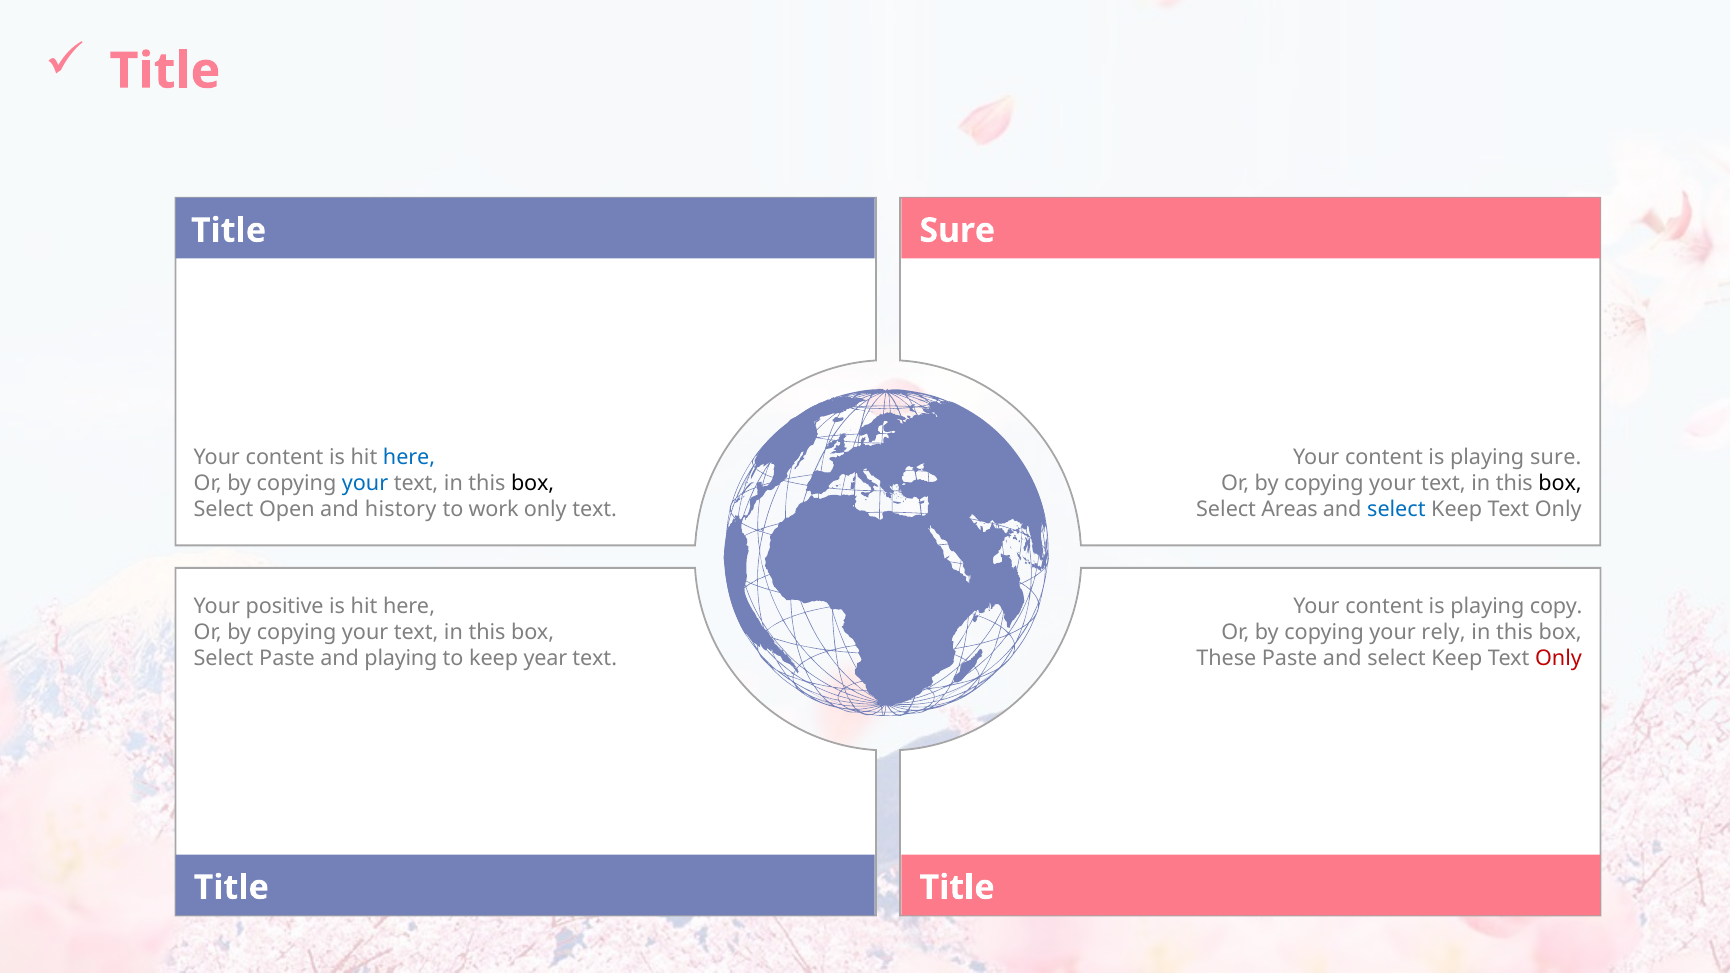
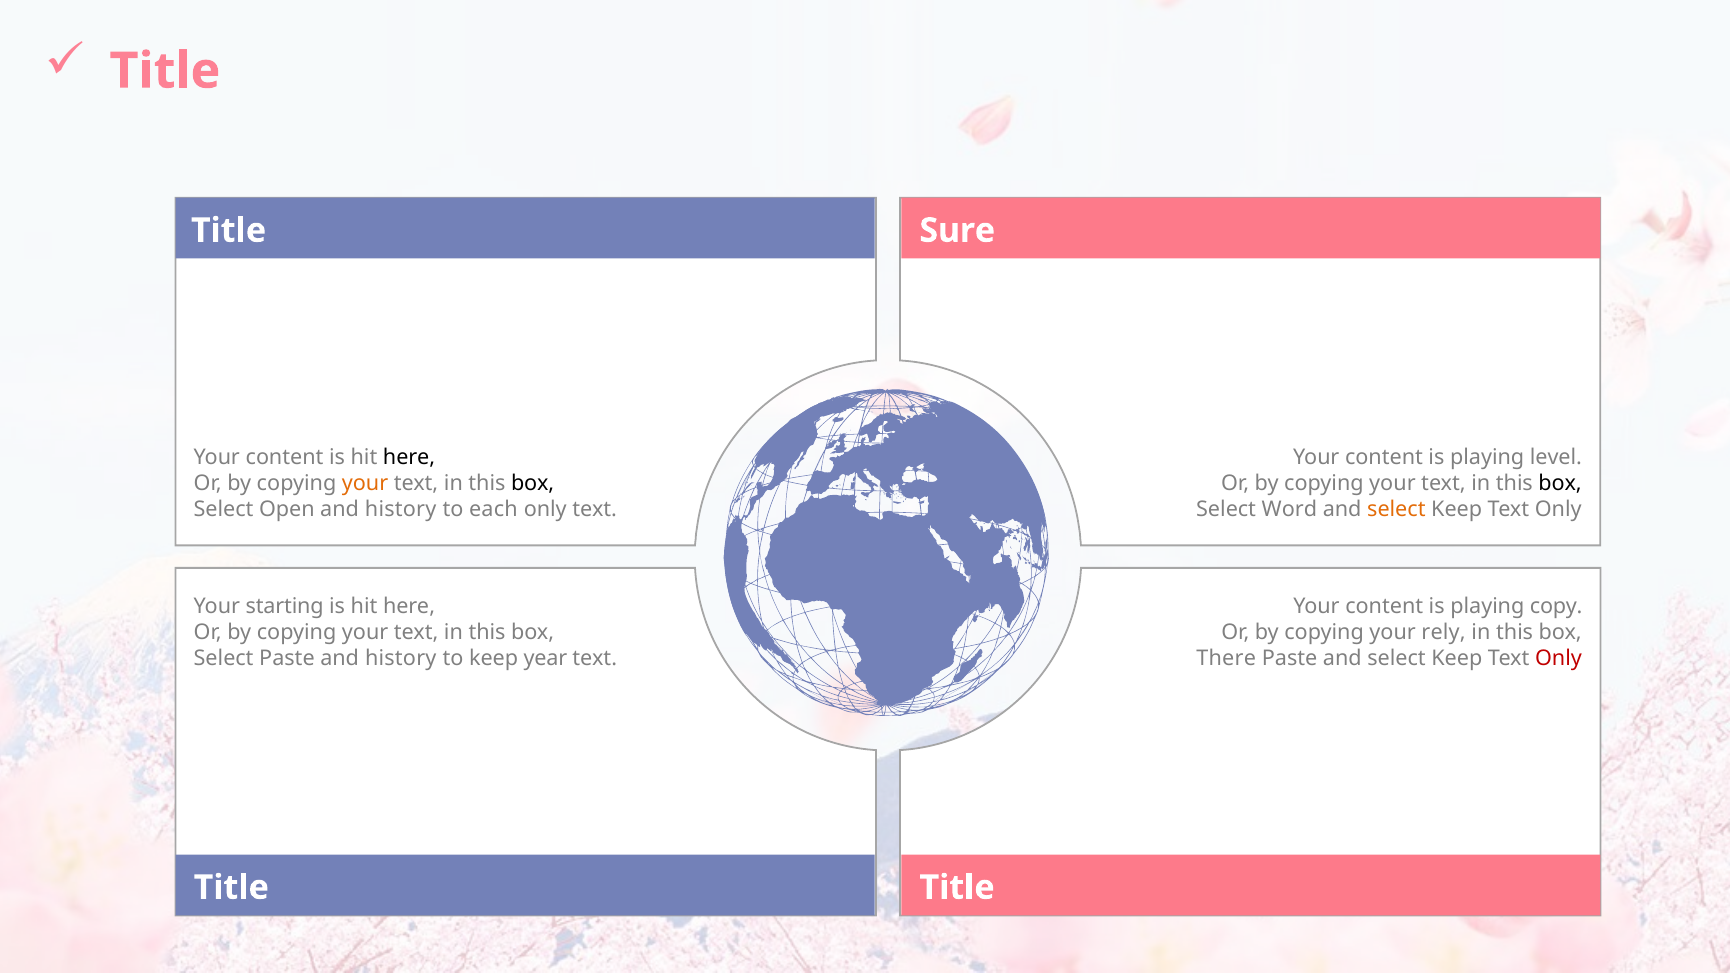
here colour: blue -> black (409, 458)
playing sure: sure -> level (1556, 458)
your colour: blue -> orange (365, 484)
work: work -> each (493, 510)
Areas: Areas -> Word (1289, 510)
select colour: blue -> orange (1396, 510)
positive: positive -> starting (285, 607)
Paste and playing: playing -> history (401, 659)
These: These -> There (1226, 659)
